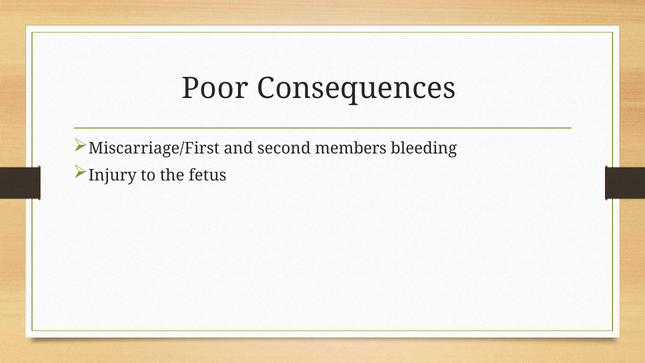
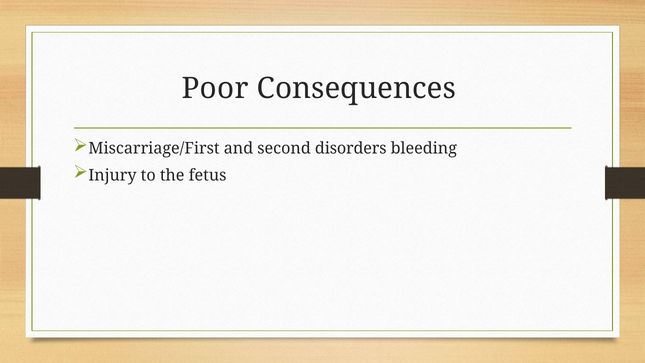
members: members -> disorders (351, 149)
